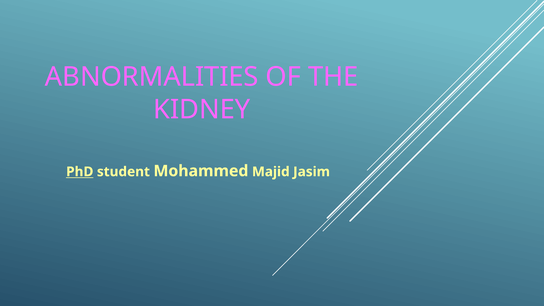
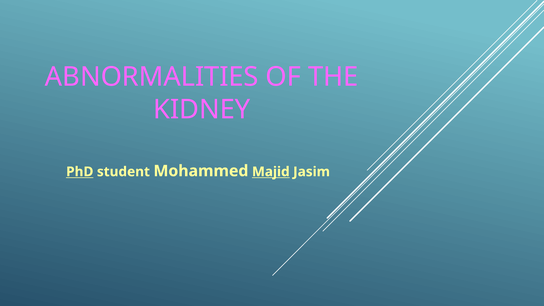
Majid underline: none -> present (271, 172)
